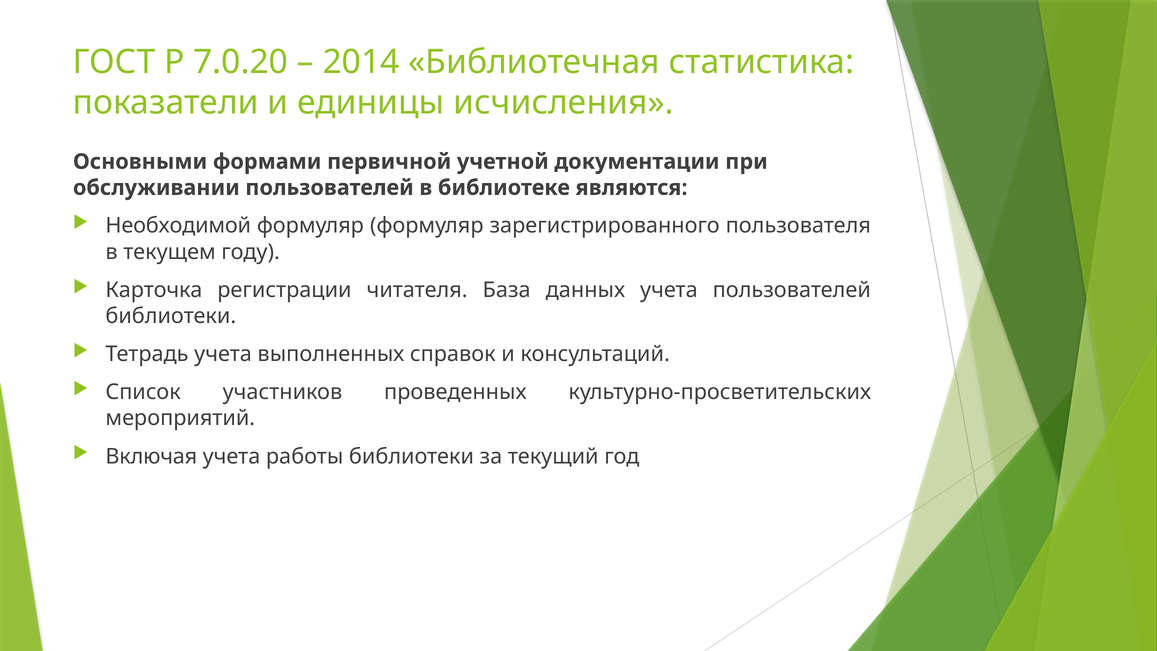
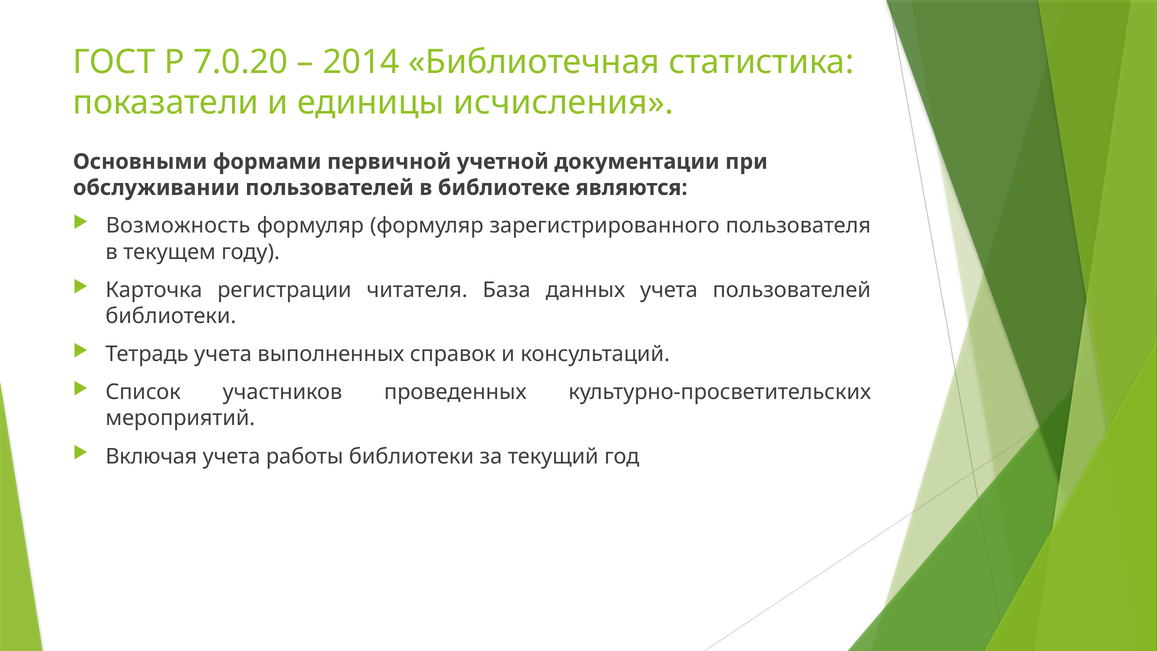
Необходимой: Необходимой -> Возможность (178, 226)
